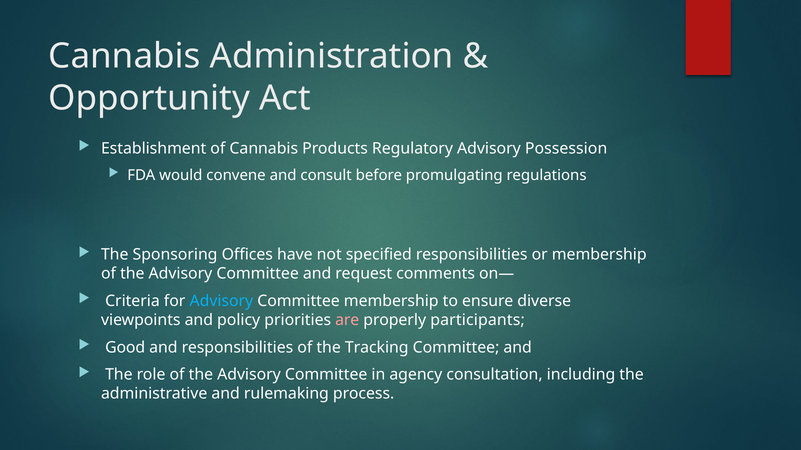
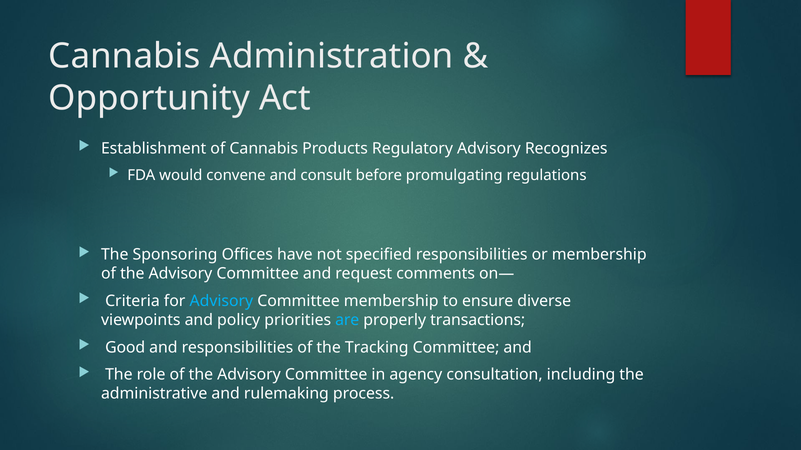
Possession: Possession -> Recognizes (566, 149)
are colour: pink -> light blue (347, 320)
participants: participants -> transactions (478, 320)
